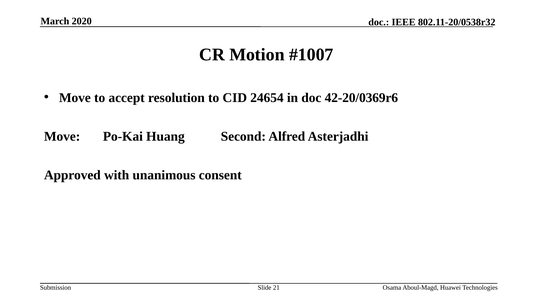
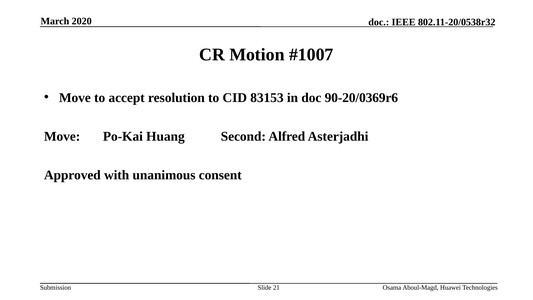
24654: 24654 -> 83153 (267, 98)
42-20/0369r6: 42-20/0369r6 -> 90-20/0369r6 (361, 98)
